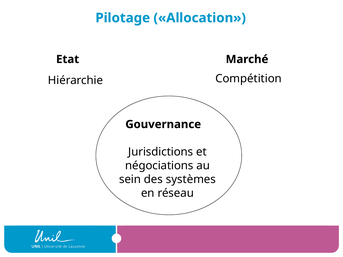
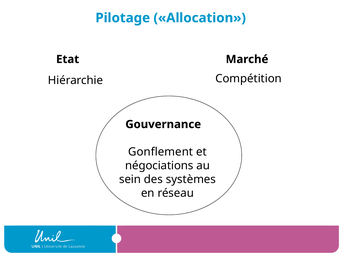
Jurisdictions: Jurisdictions -> Gonflement (161, 152)
